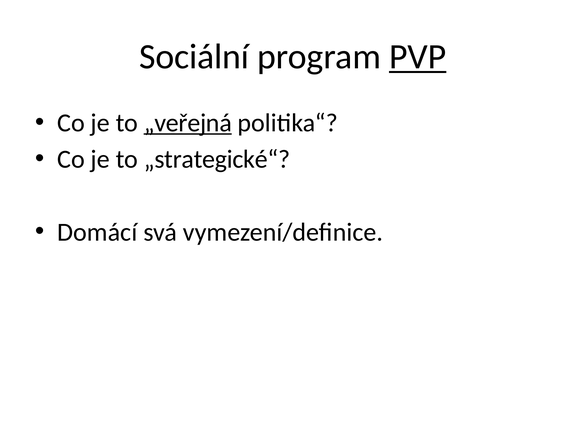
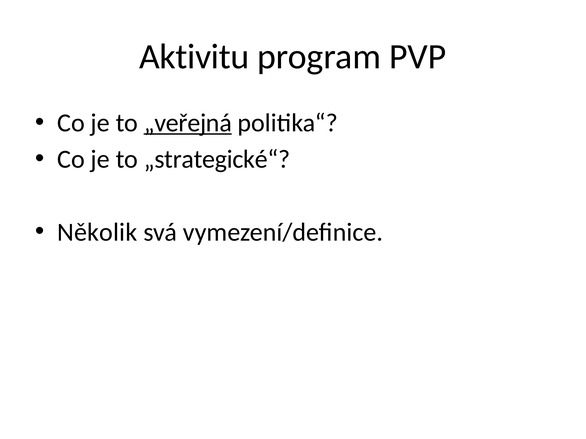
Sociální: Sociální -> Aktivitu (194, 57)
PVP underline: present -> none (418, 57)
Domácí: Domácí -> Několik (97, 232)
